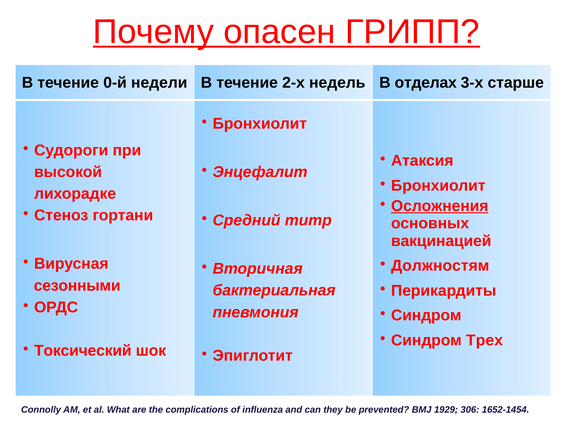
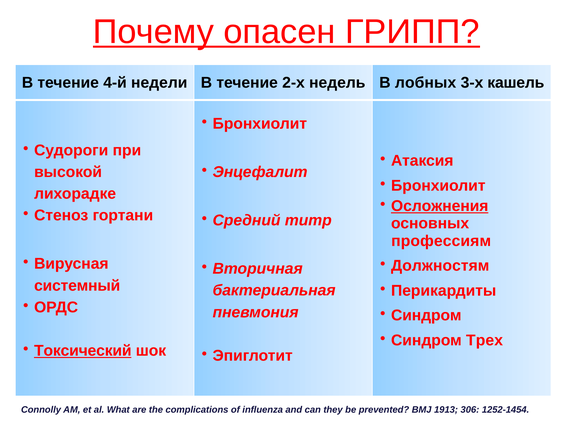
0-й: 0-й -> 4-й (115, 83)
отделах: отделах -> лобных (426, 83)
старше: старше -> кашель (516, 83)
вакцинацией: вакцинацией -> профессиям (441, 241)
сезонными: сезонными -> системный (77, 286)
Токсический underline: none -> present (83, 351)
1929: 1929 -> 1913 (446, 410)
1652-1454: 1652-1454 -> 1252-1454 (506, 410)
